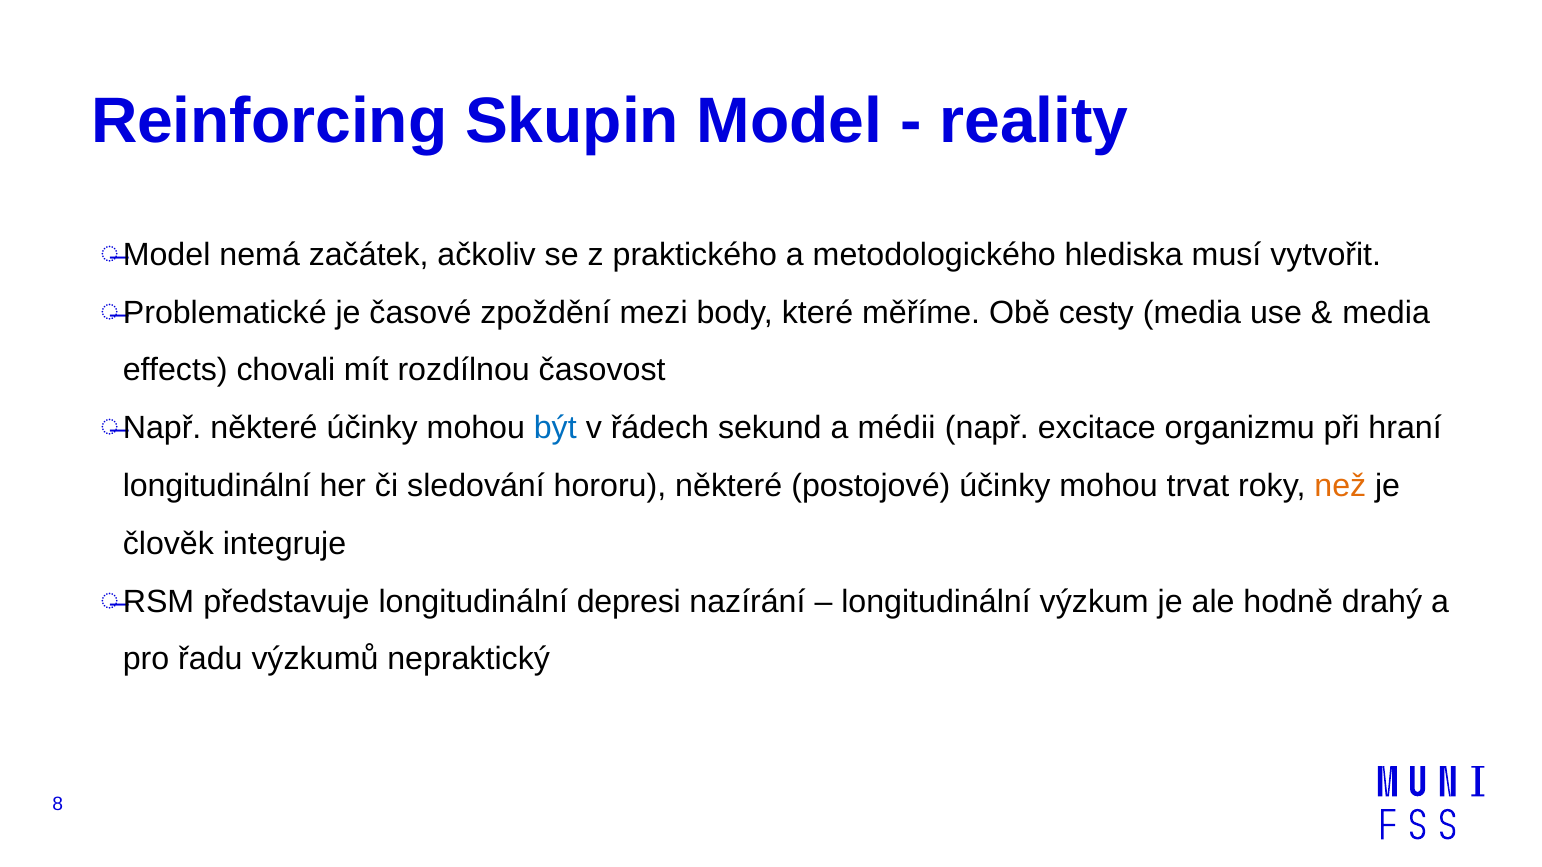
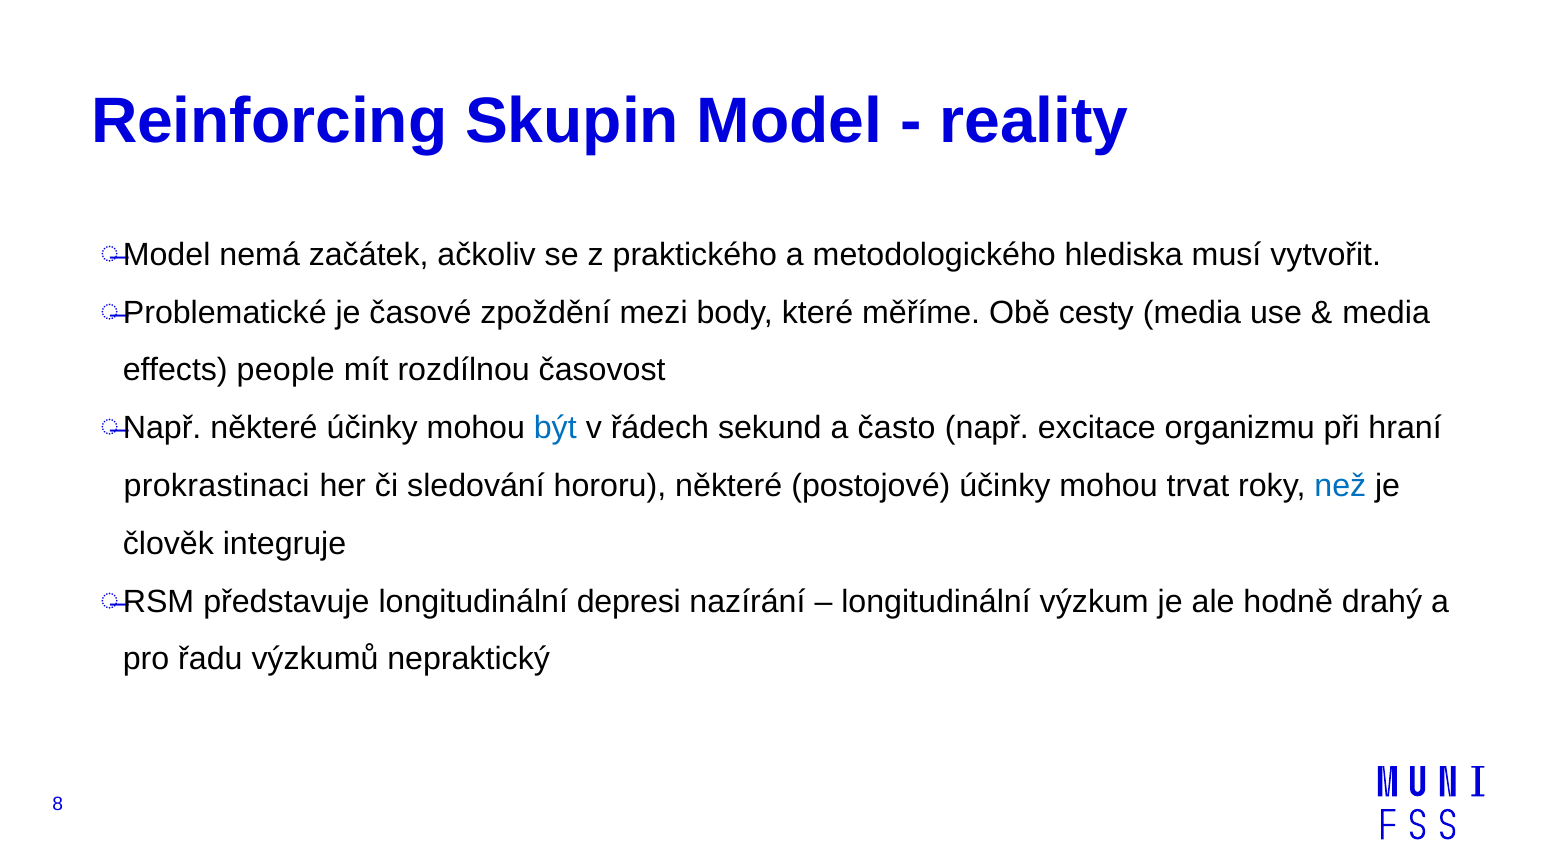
chovali: chovali -> people (286, 370)
médii: médii -> často (897, 428)
longitudinální: longitudinální -> prokrastinaci (217, 486)
než colour: orange -> blue (1340, 486)
